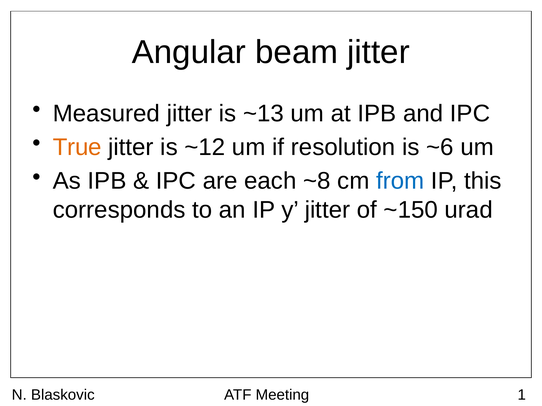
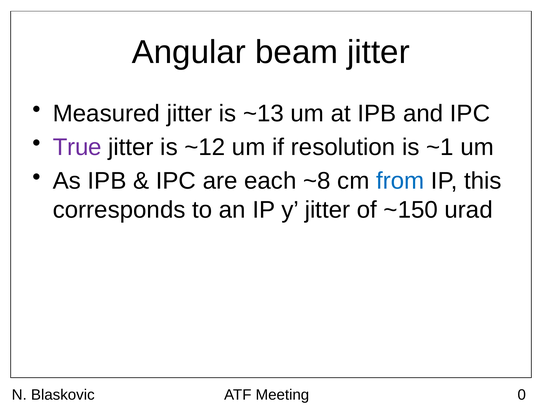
True colour: orange -> purple (77, 147)
~6: ~6 -> ~1 (440, 147)
1: 1 -> 0 (522, 395)
